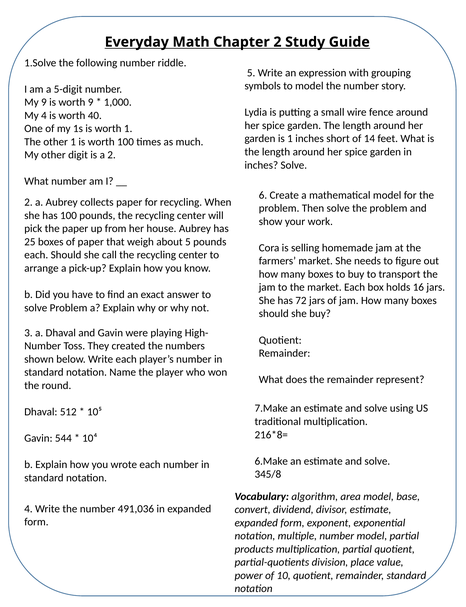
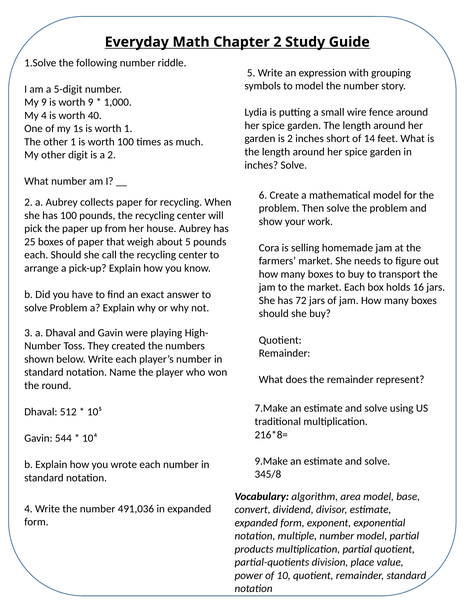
is 1: 1 -> 2 (290, 139)
6.Make: 6.Make -> 9.Make (271, 461)
